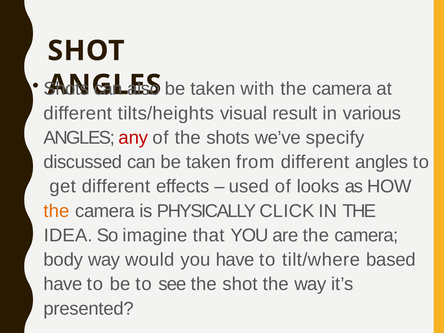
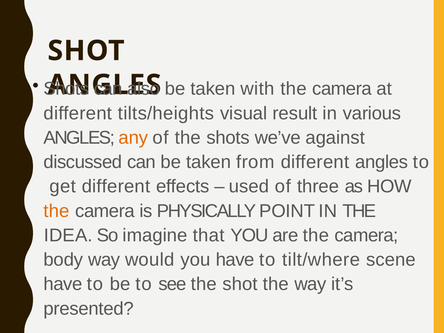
any colour: red -> orange (133, 138)
specify: specify -> against (335, 138)
looks: looks -> three (318, 187)
CLICK: CLICK -> POINT (287, 211)
based: based -> scene (391, 260)
